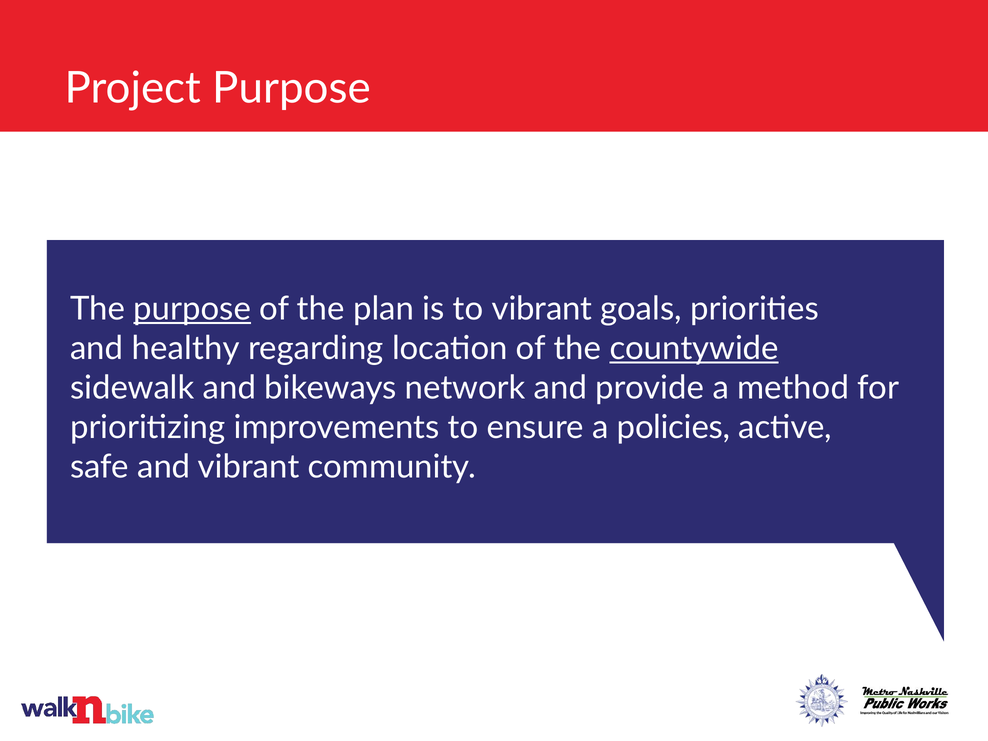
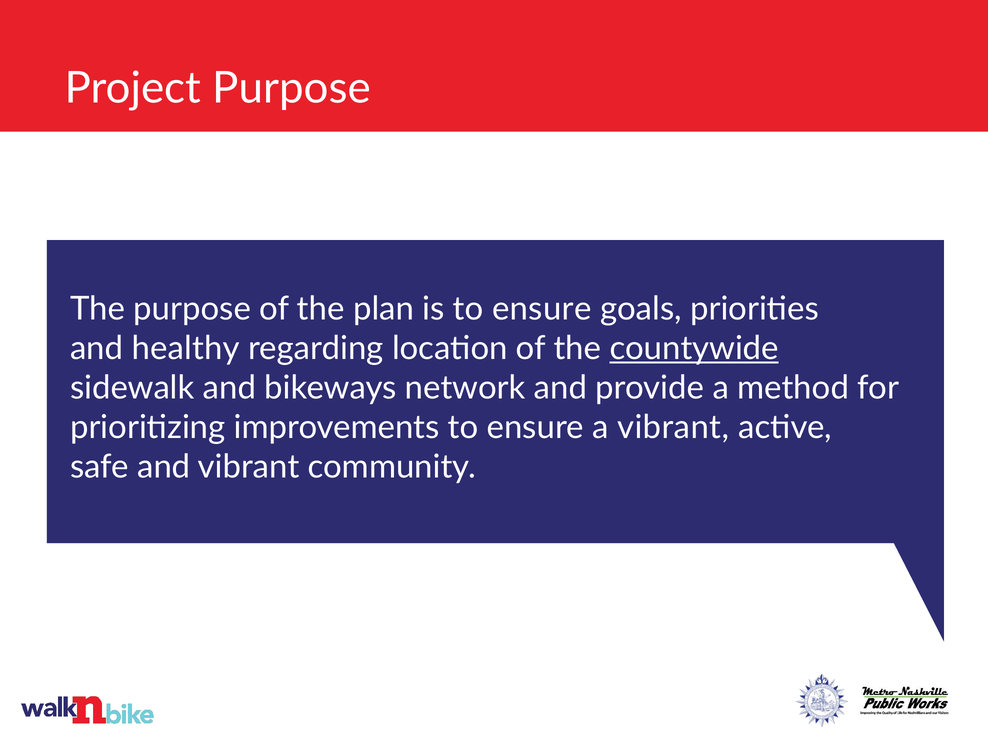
purpose underline: present -> none (192, 309)
is to vibrant: vibrant -> ensure (542, 309)
a policies: policies -> vibrant (673, 427)
